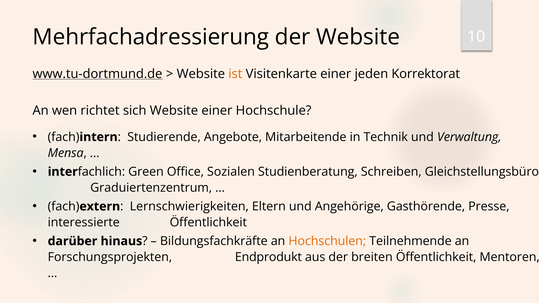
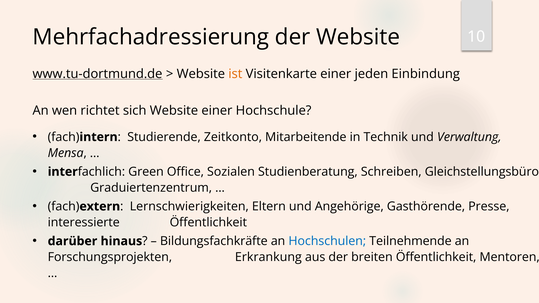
Korrektorat: Korrektorat -> Einbindung (426, 74)
Angebote: Angebote -> Zeitkonto (233, 137)
Hochschulen colour: orange -> blue (327, 241)
Endprodukt: Endprodukt -> Erkrankung (268, 257)
